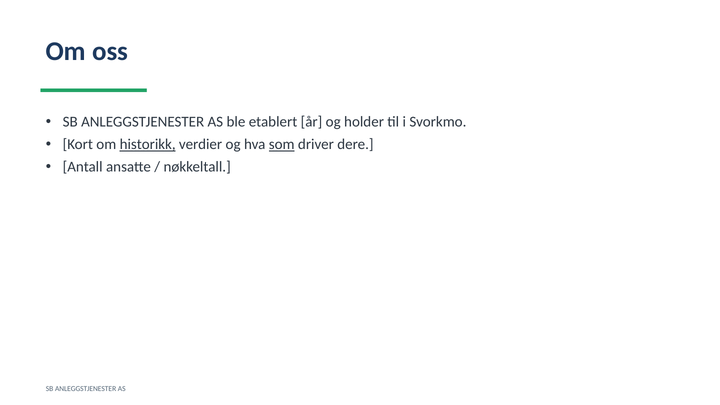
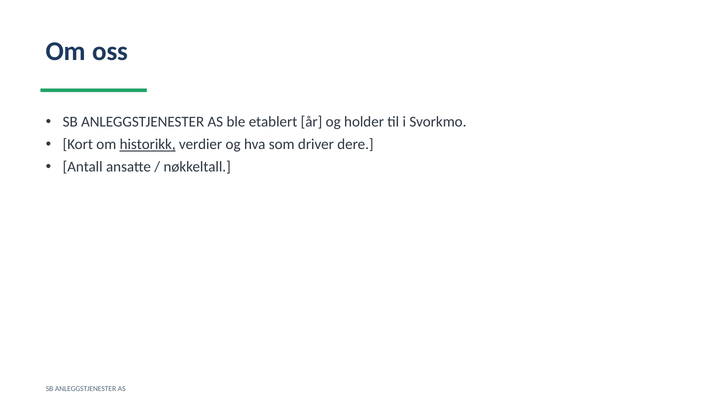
som underline: present -> none (282, 144)
